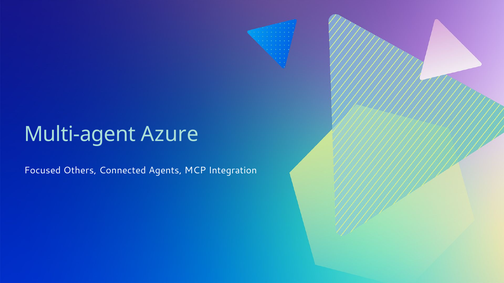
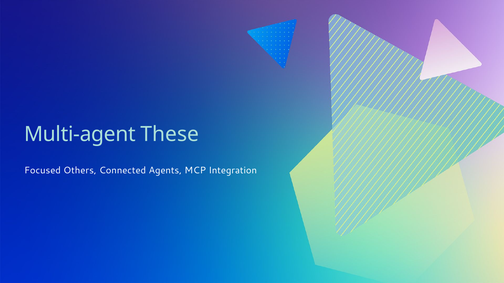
Azure: Azure -> These (170, 135)
